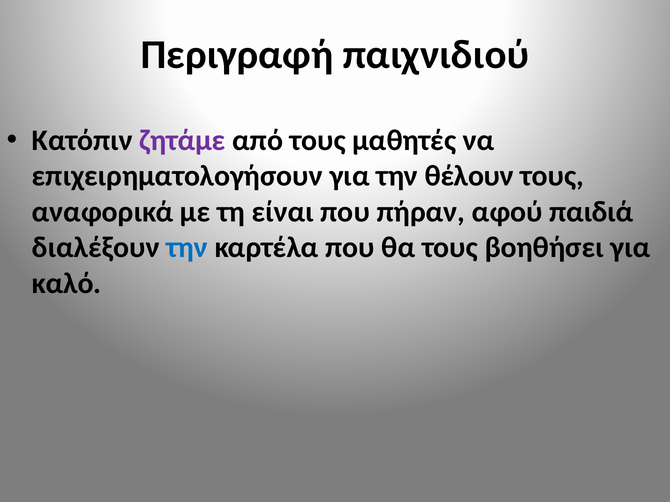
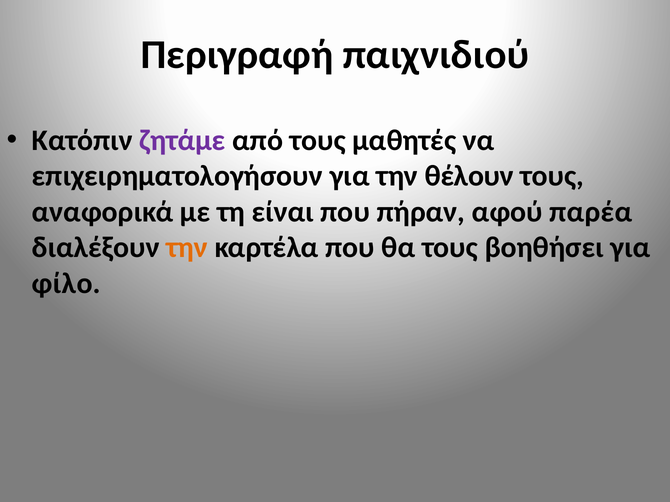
παιδιά: παιδιά -> παρέα (591, 212)
την colour: blue -> orange (187, 248)
καλό: καλό -> φίλο (66, 284)
